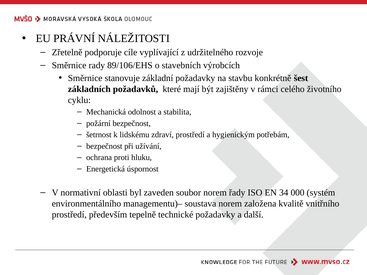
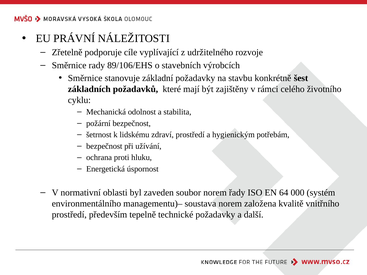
34: 34 -> 64 (284, 193)
